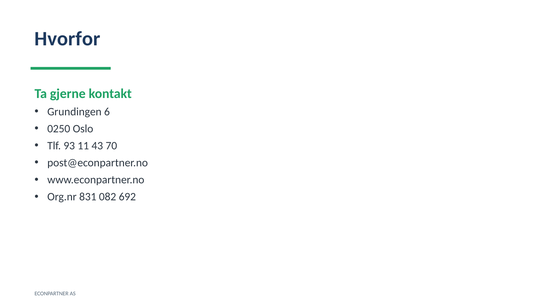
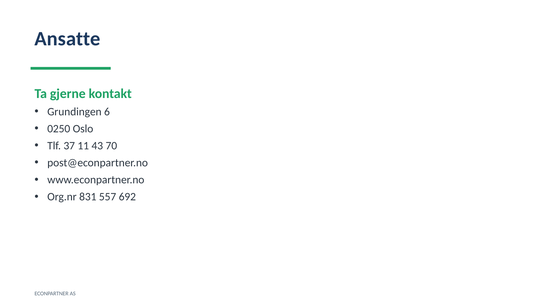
Hvorfor: Hvorfor -> Ansatte (68, 39)
93: 93 -> 37 (69, 146)
082: 082 -> 557 (108, 197)
